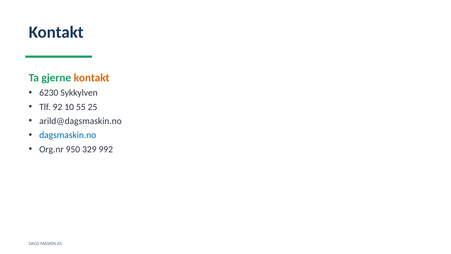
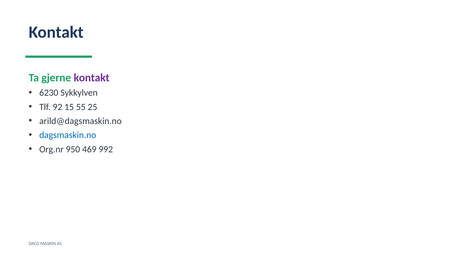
kontakt colour: orange -> purple (92, 78)
10: 10 -> 15 (69, 107)
329: 329 -> 469 (89, 149)
